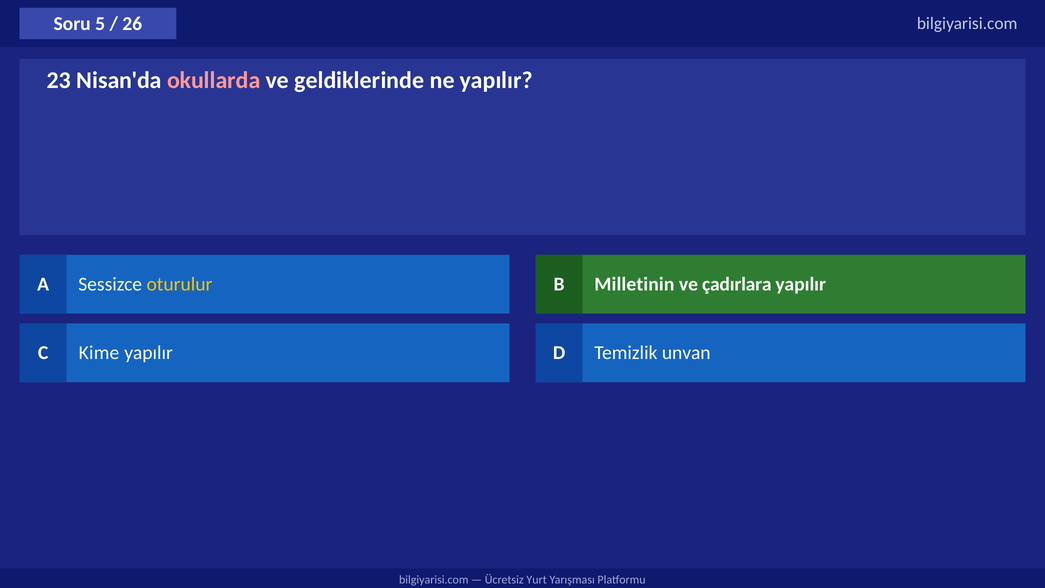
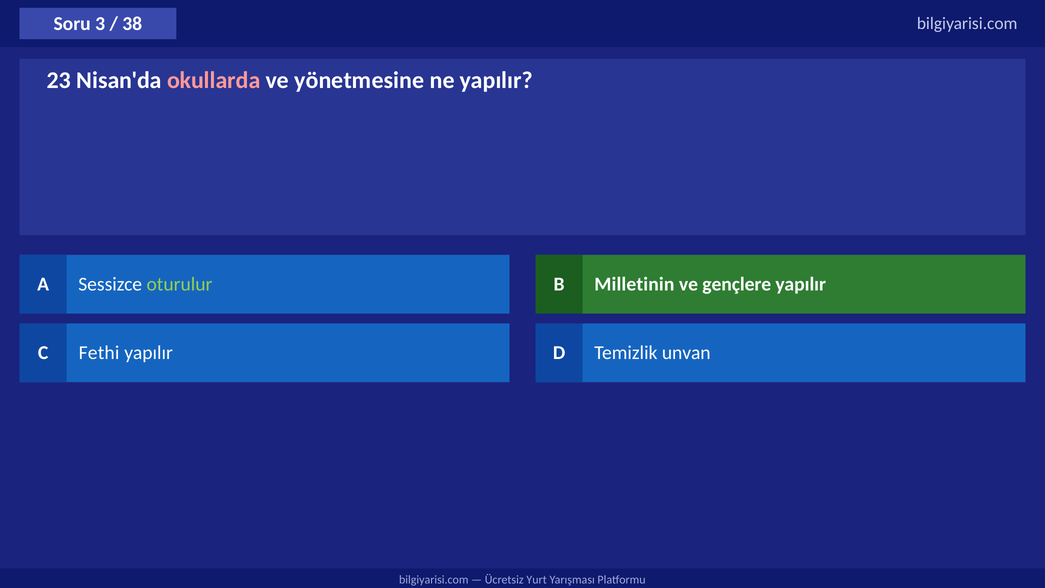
5: 5 -> 3 (100, 24)
26: 26 -> 38 (132, 24)
geldiklerinde: geldiklerinde -> yönetmesine (359, 80)
oturulur colour: yellow -> light green (179, 284)
çadırlara: çadırlara -> gençlere (737, 284)
Kime: Kime -> Fethi (99, 353)
